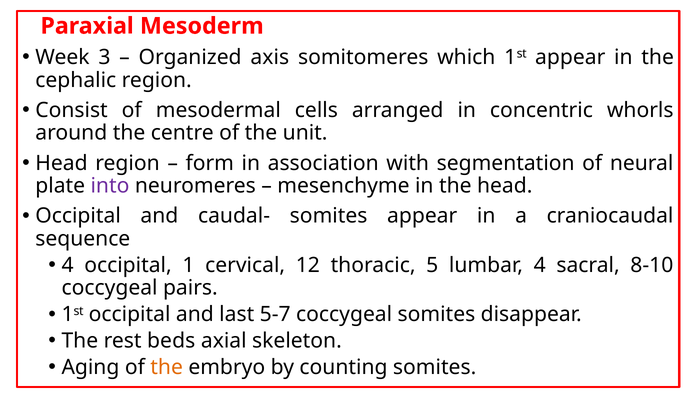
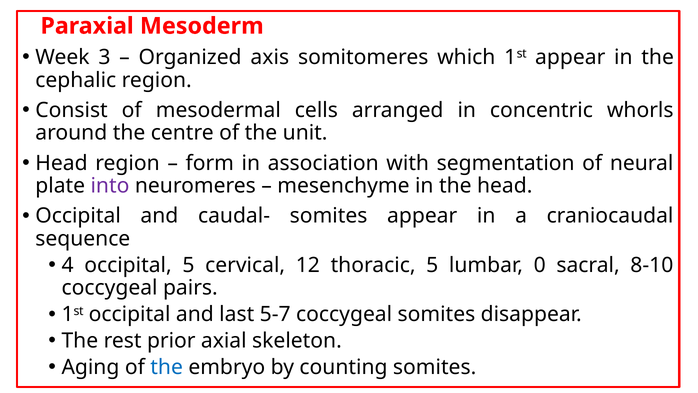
occipital 1: 1 -> 5 (188, 265)
lumbar 4: 4 -> 0 (540, 265)
beds: beds -> prior (171, 340)
the colour: orange -> blue (167, 367)
